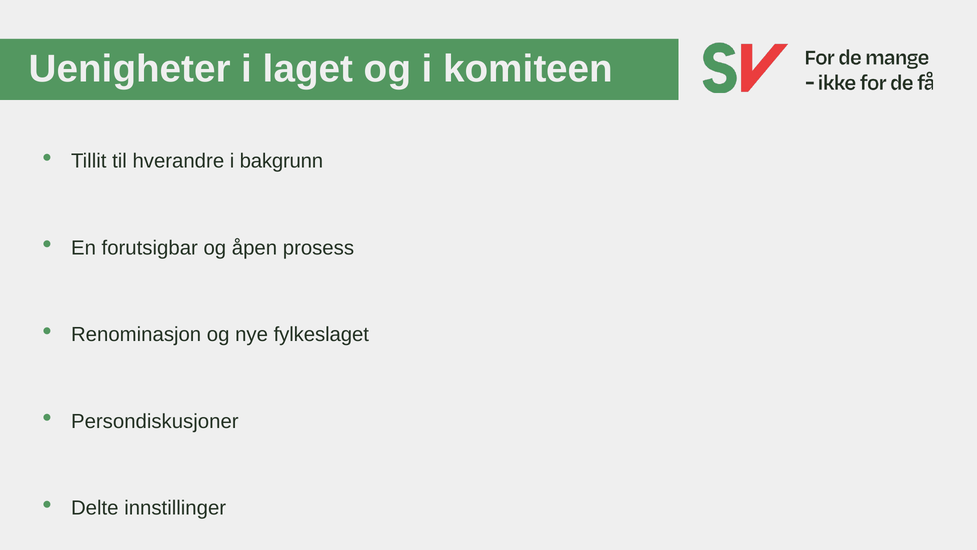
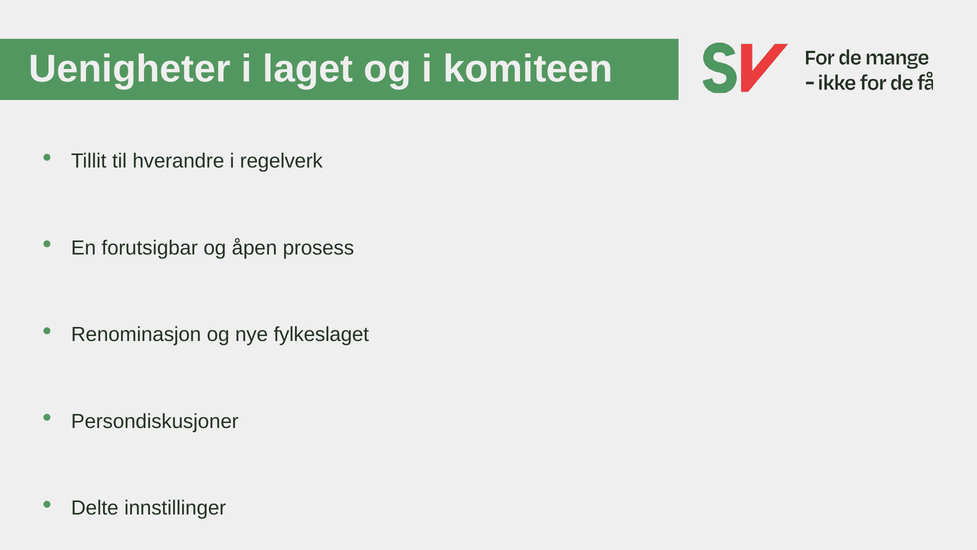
bakgrunn: bakgrunn -> regelverk (281, 161)
